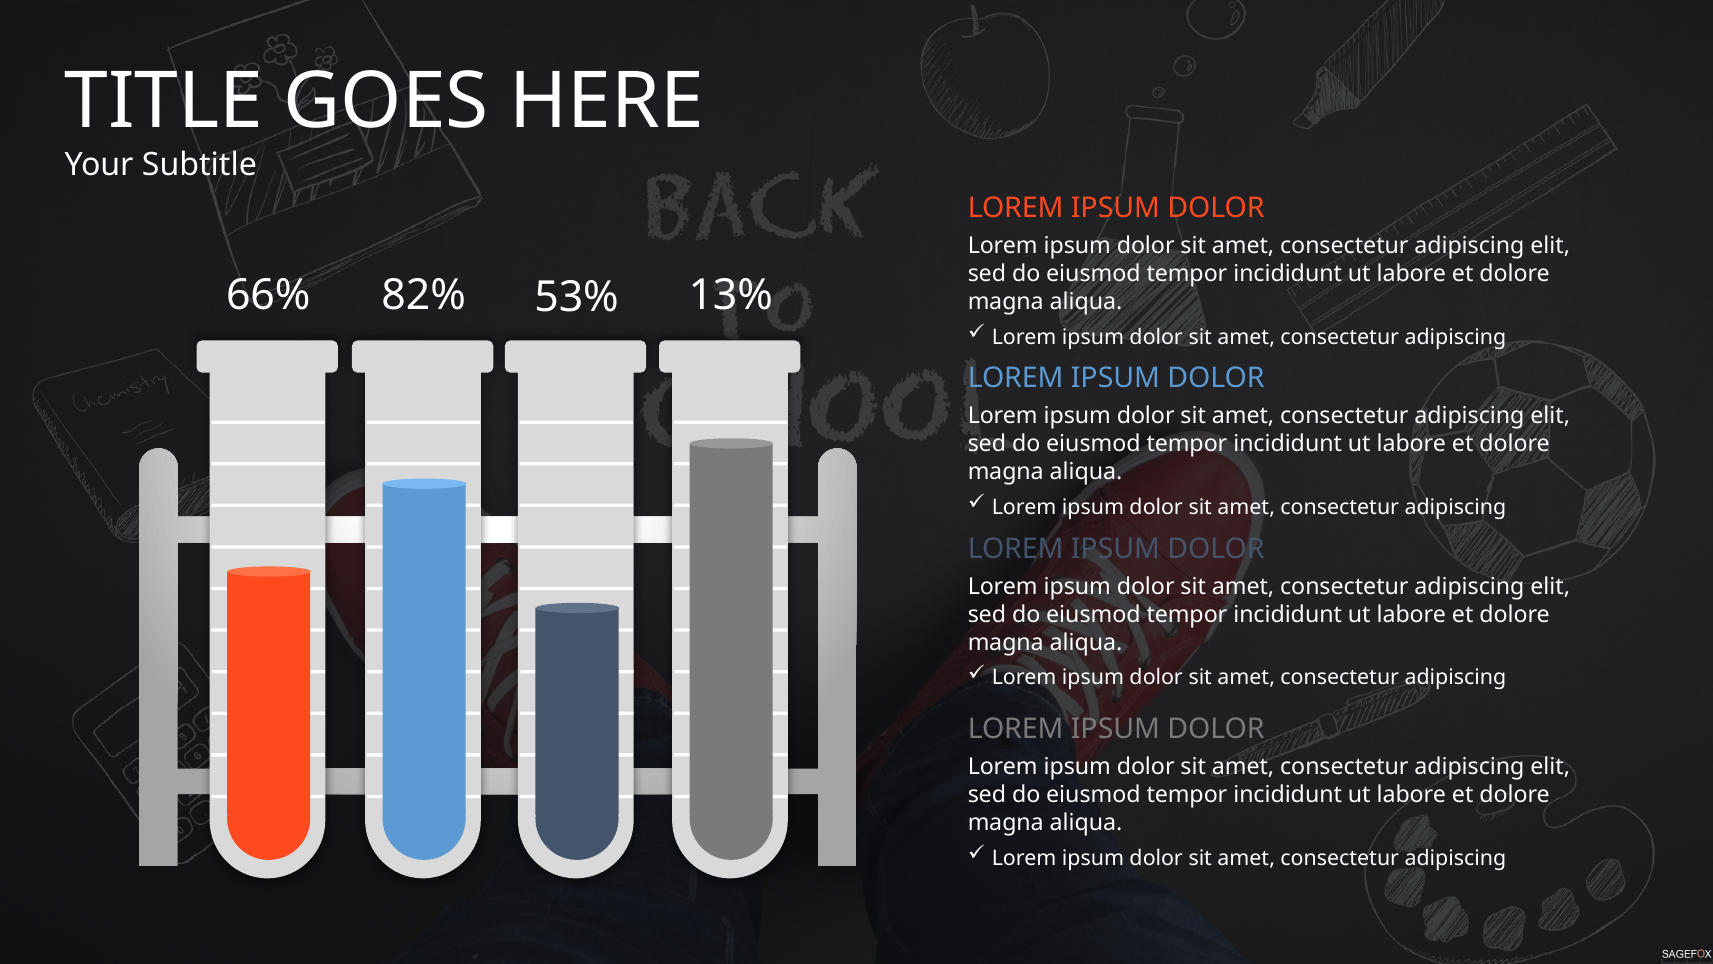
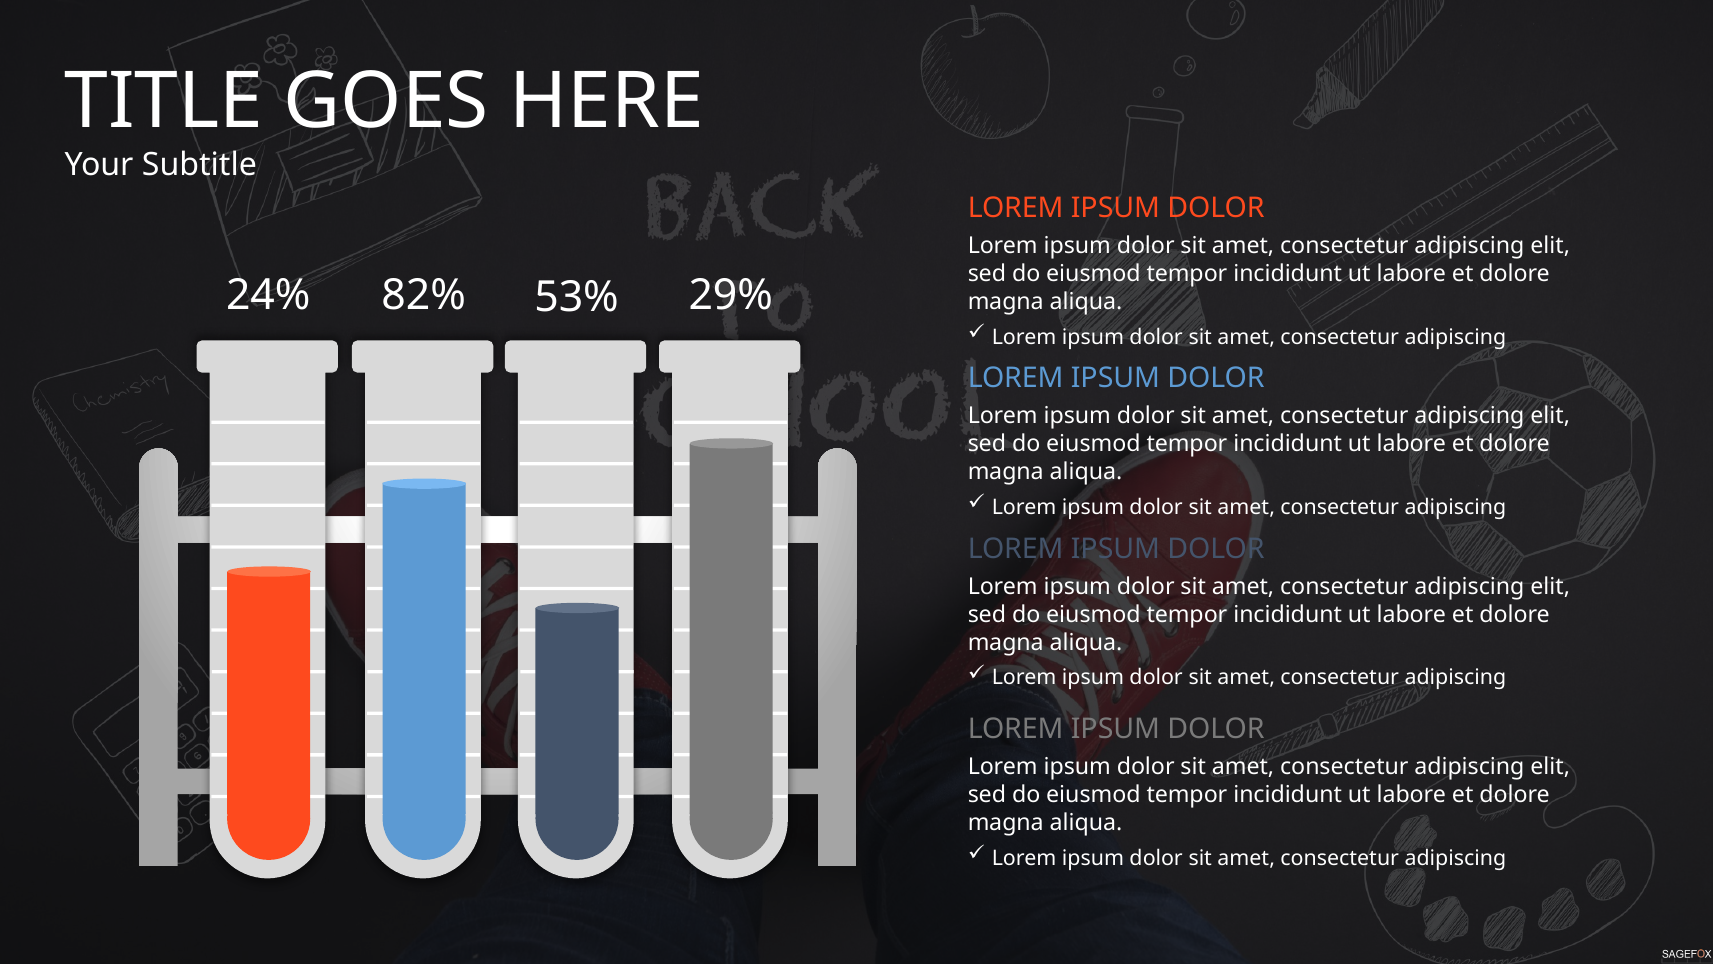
66%: 66% -> 24% (268, 295)
13%: 13% -> 29% (731, 295)
